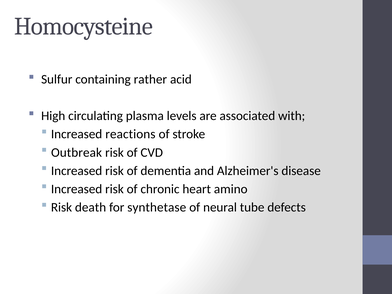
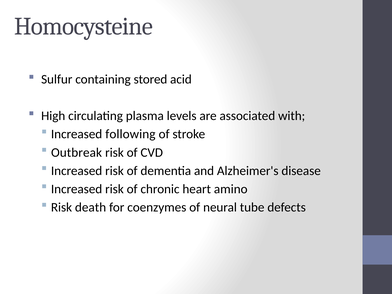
rather: rather -> stored (150, 79)
reactions: reactions -> following (130, 134)
synthetase: synthetase -> coenzymes (157, 207)
